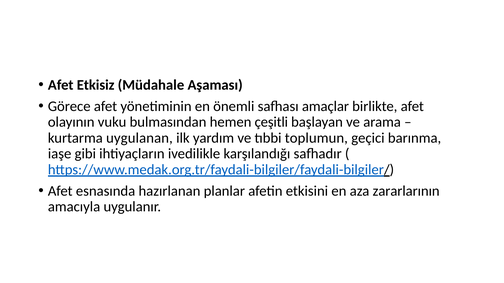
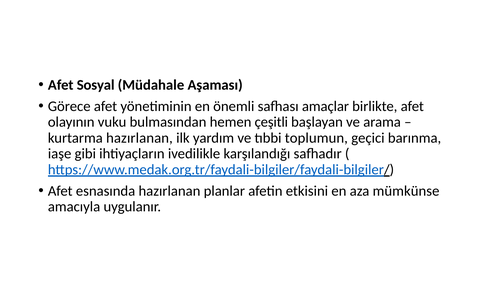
Etkisiz: Etkisiz -> Sosyal (96, 85)
kurtarma uygulanan: uygulanan -> hazırlanan (139, 138)
zararlarının: zararlarının -> mümkünse (406, 191)
